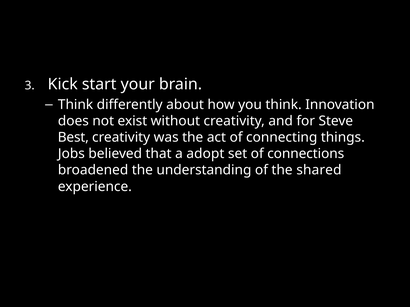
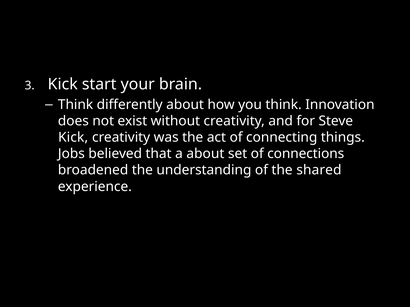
Best: Best -> Kick (73, 138)
a adopt: adopt -> about (205, 154)
